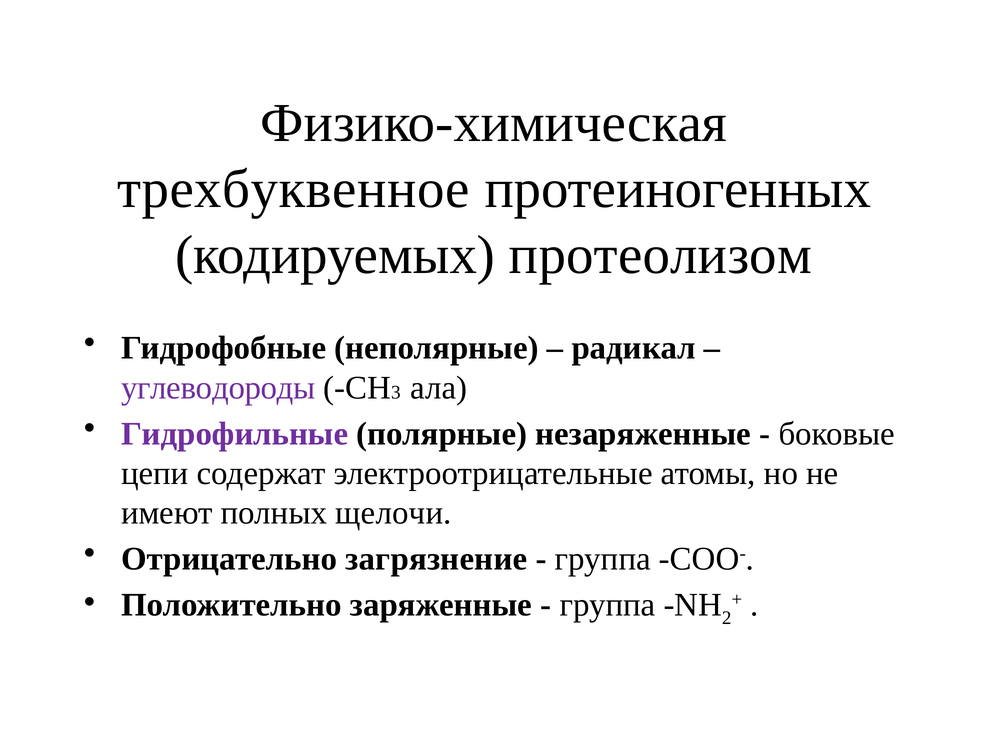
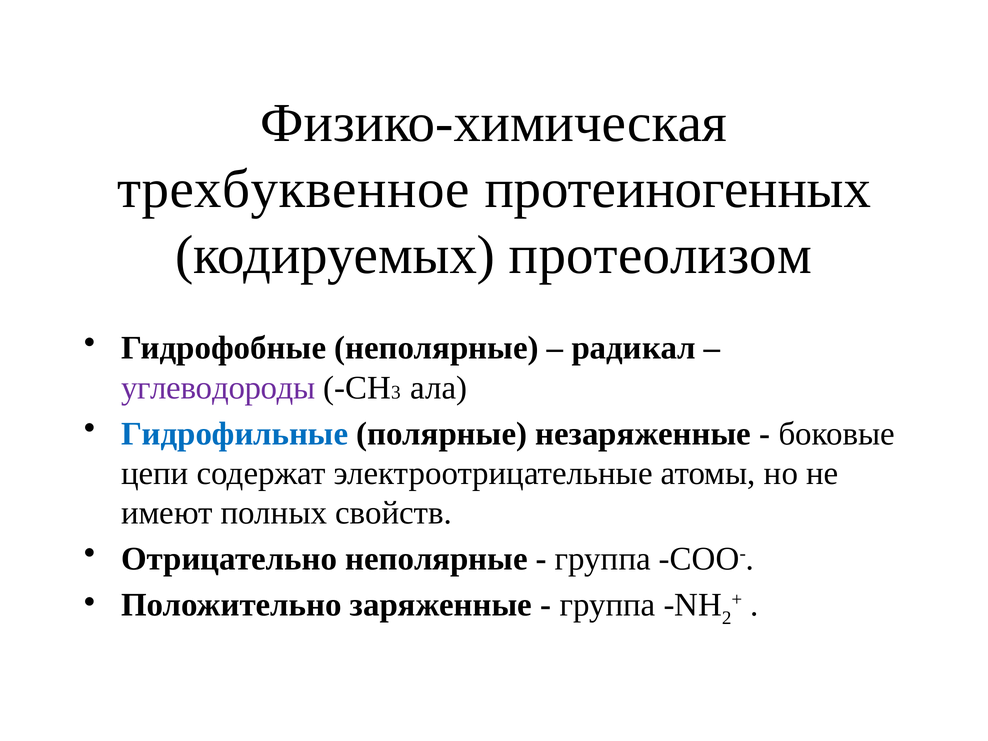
Гидрофильные colour: purple -> blue (235, 434)
щелочи: щелочи -> свойств (394, 513)
Отрицательно загрязнение: загрязнение -> неполярные (436, 559)
